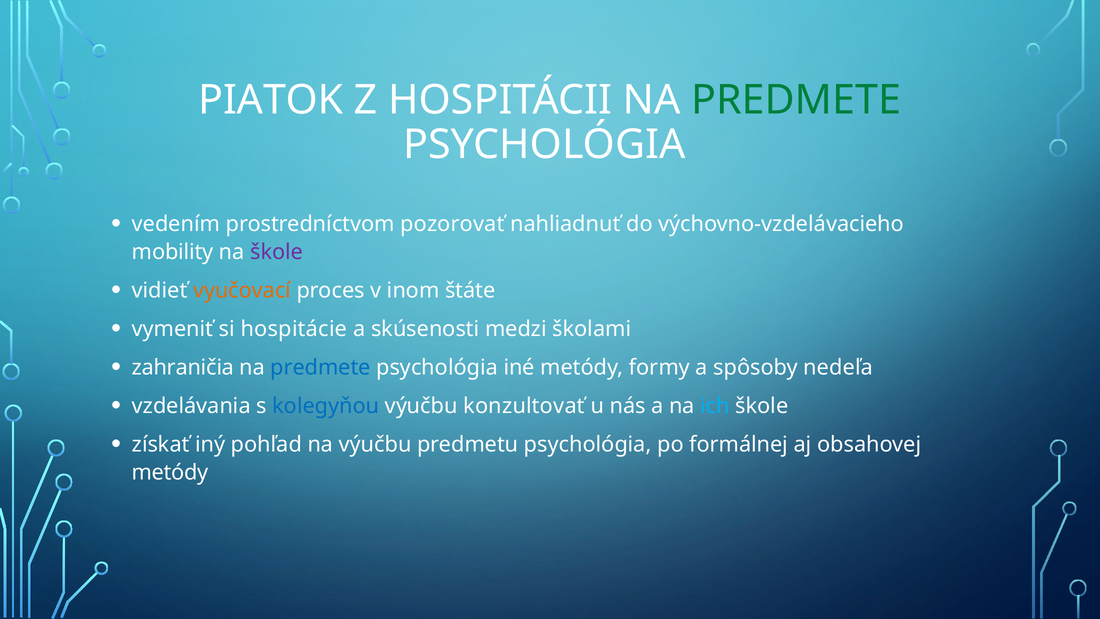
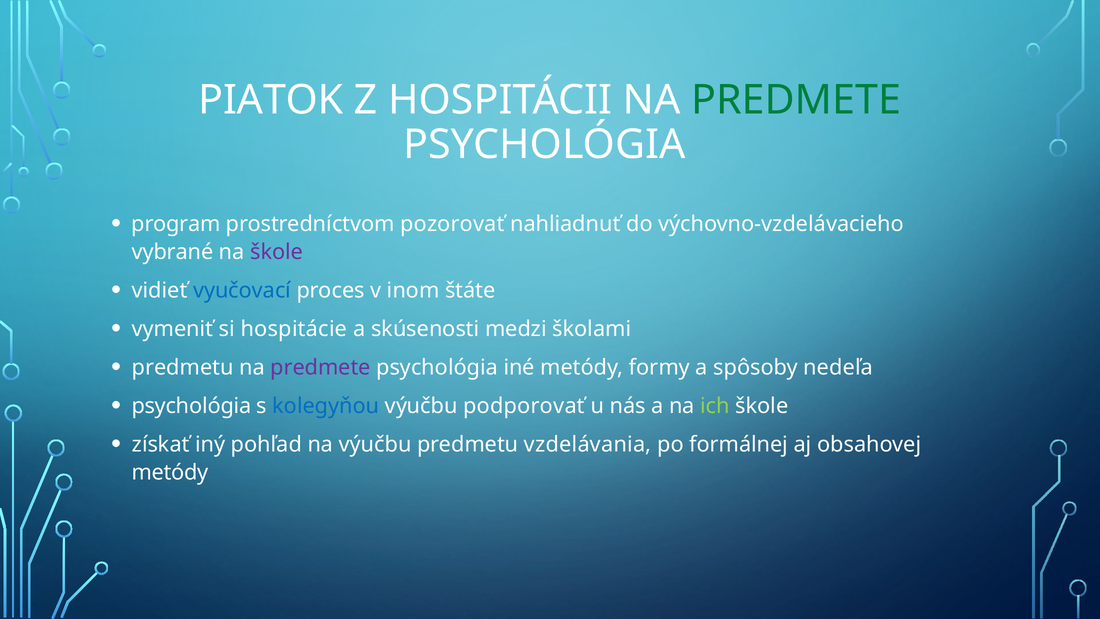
vedením: vedením -> program (176, 224)
mobility: mobility -> vybrané (173, 252)
vyučovací colour: orange -> blue (242, 290)
zahraničia: zahraničia -> predmetu (183, 367)
predmete colour: blue -> purple (321, 367)
vzdelávania: vzdelávania -> psychológia (191, 406)
konzultovať: konzultovať -> podporovať (524, 406)
ich colour: light blue -> light green (715, 406)
predmetu psychológia: psychológia -> vzdelávania (588, 444)
